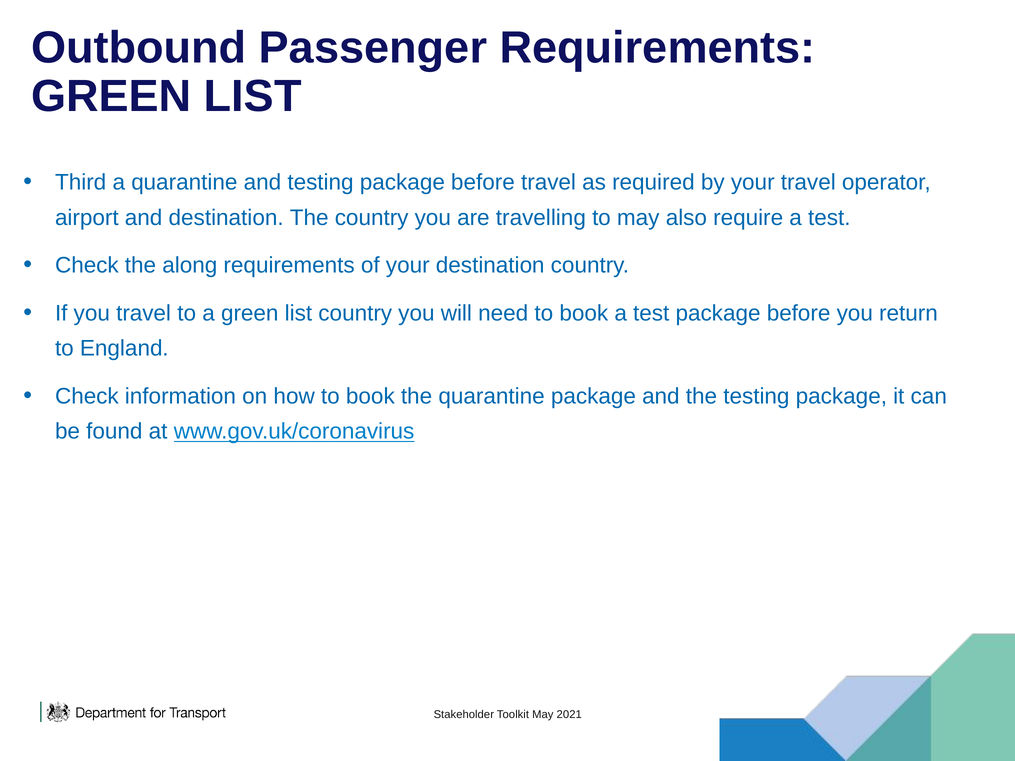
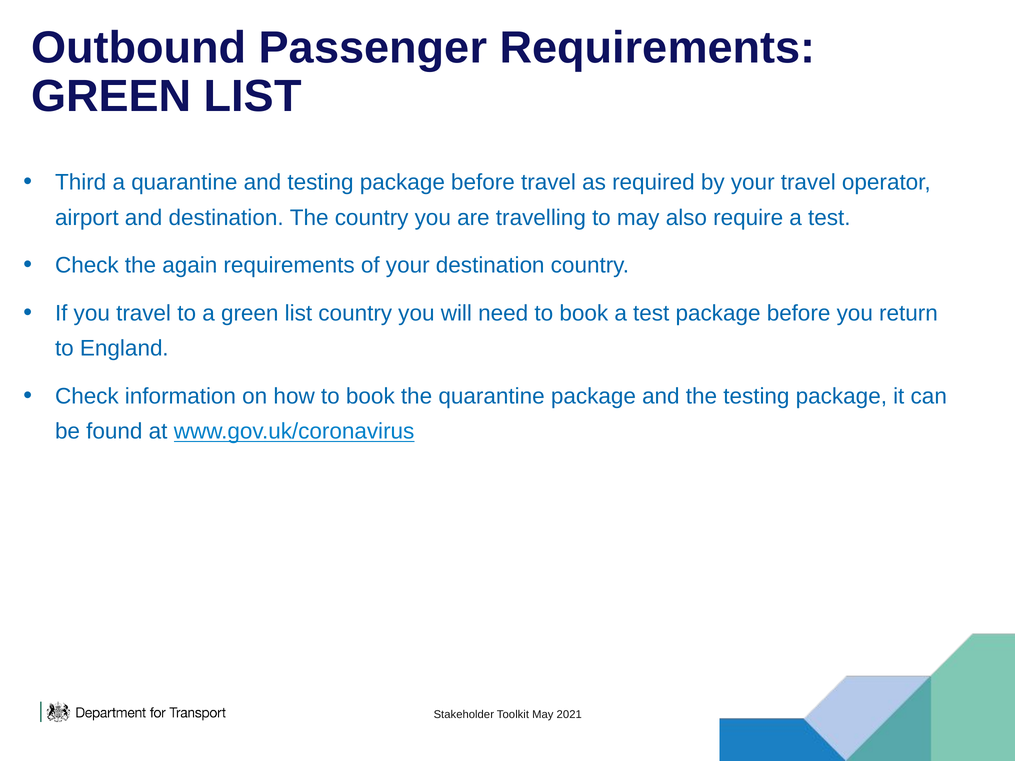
along: along -> again (190, 266)
